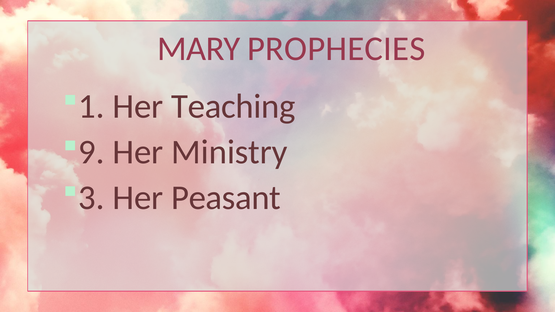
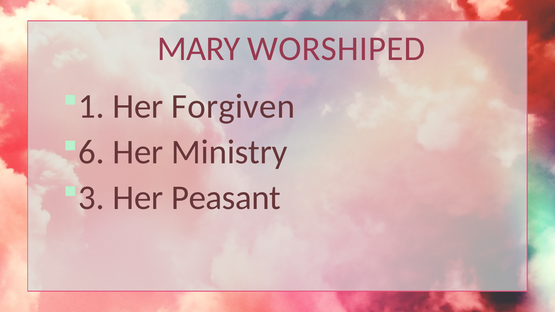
PROPHECIES: PROPHECIES -> WORSHIPED (336, 49)
Teaching: Teaching -> Forgiven (233, 106)
9: 9 -> 6 (91, 152)
